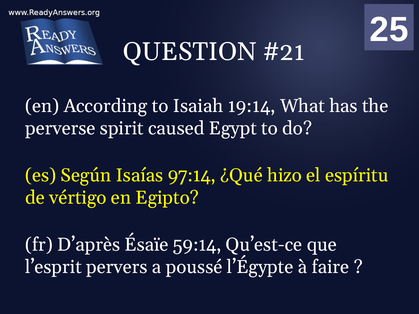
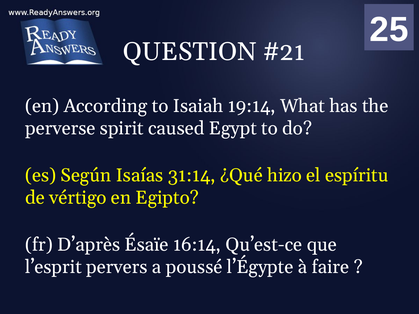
97:14: 97:14 -> 31:14 (192, 175)
59:14: 59:14 -> 16:14 (197, 245)
